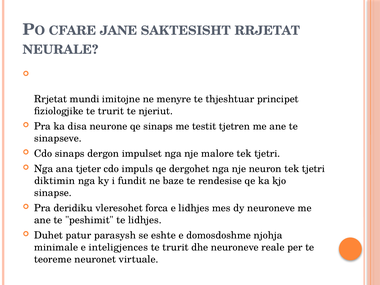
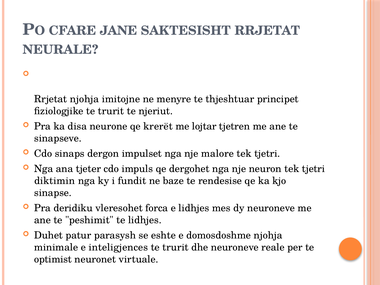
Rrjetat mundi: mundi -> njohja (84, 99)
qe sinaps: sinaps -> krerët (158, 126)
testit: testit -> lojtar (204, 126)
teoreme: teoreme -> optimist (53, 259)
